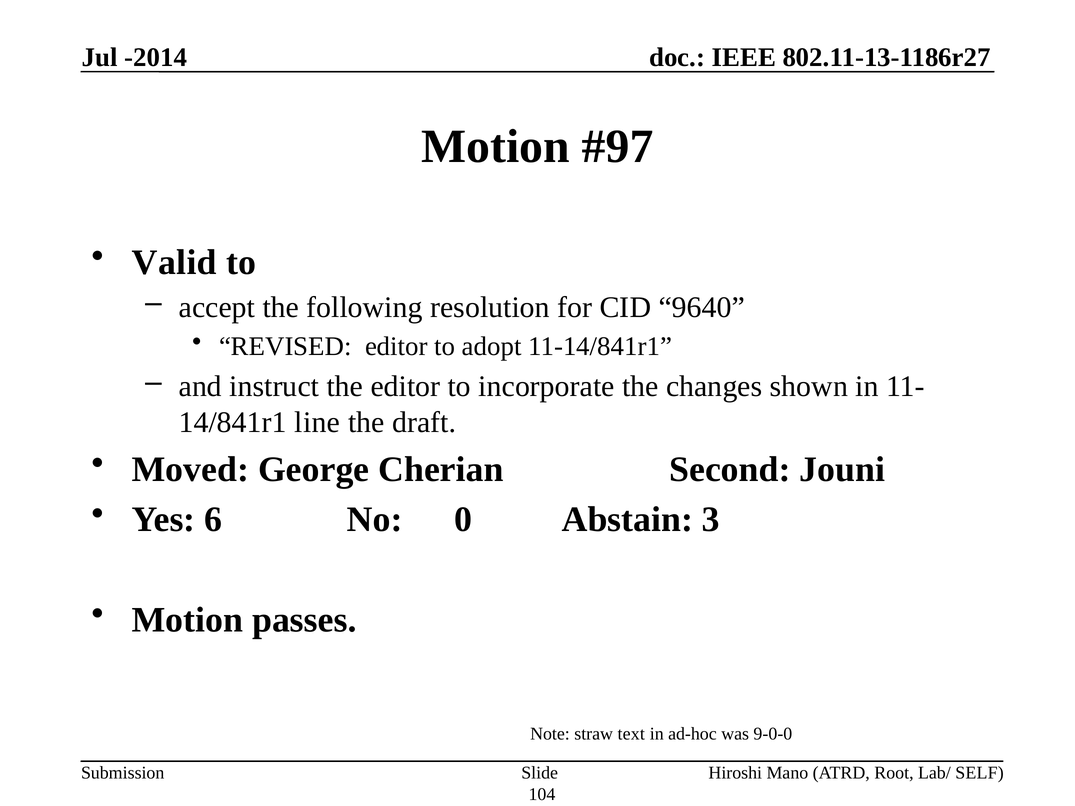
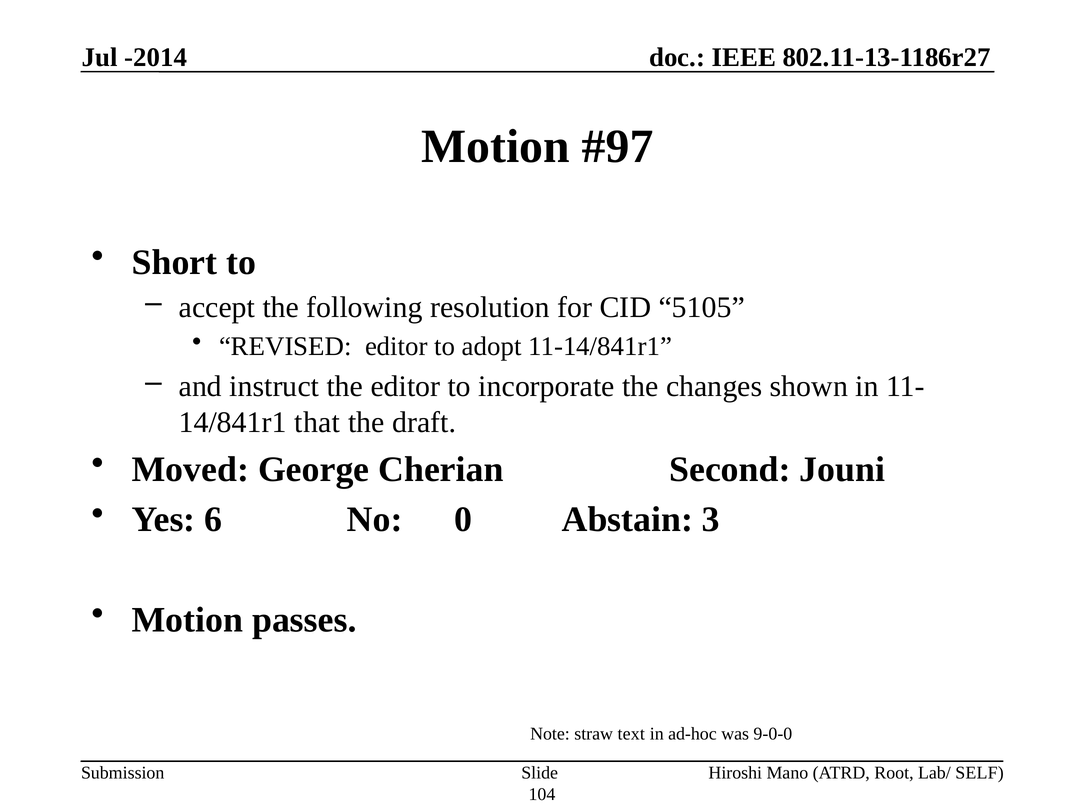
Valid: Valid -> Short (175, 262)
9640: 9640 -> 5105 (702, 307)
line: line -> that (317, 423)
